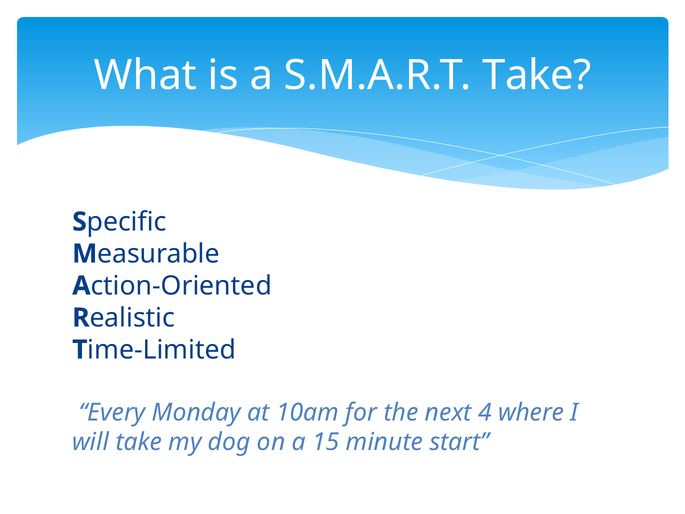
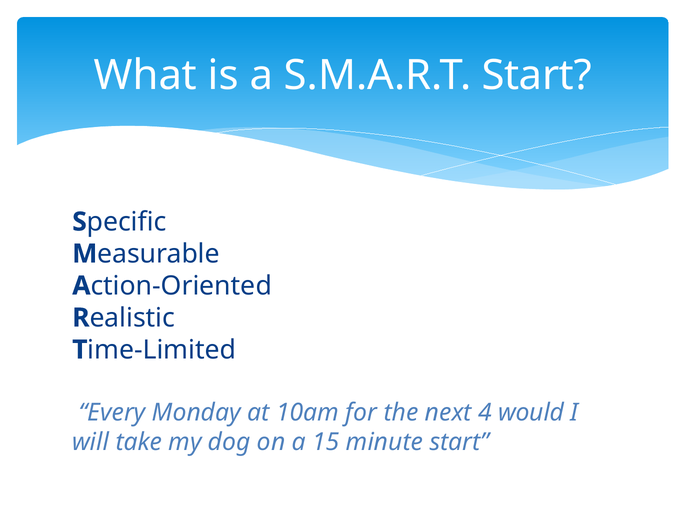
S.M.A.R.T Take: Take -> Start (537, 75)
where: where -> would (531, 412)
